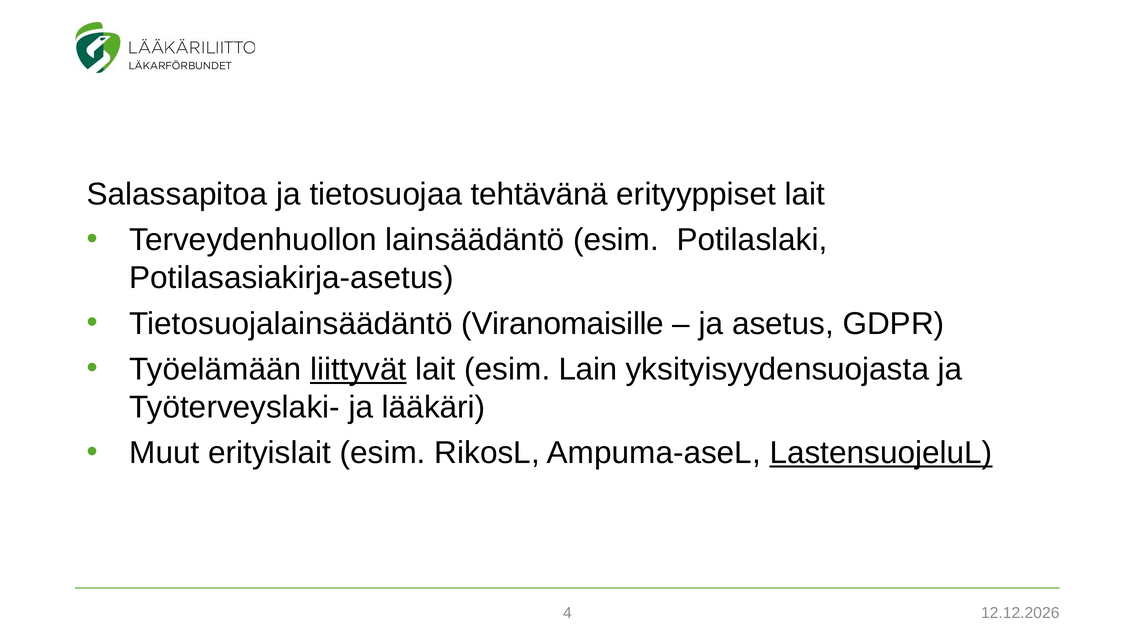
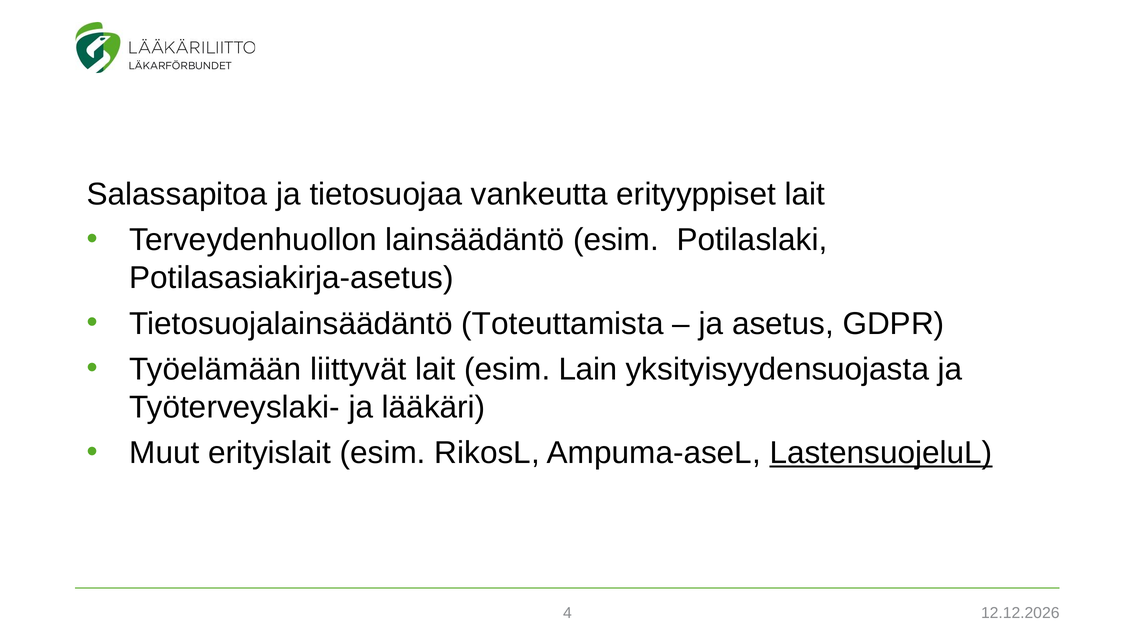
tehtävänä: tehtävänä -> vankeutta (539, 194)
Viranomaisille: Viranomaisille -> Toteuttamista (563, 323)
liittyvät underline: present -> none (358, 369)
